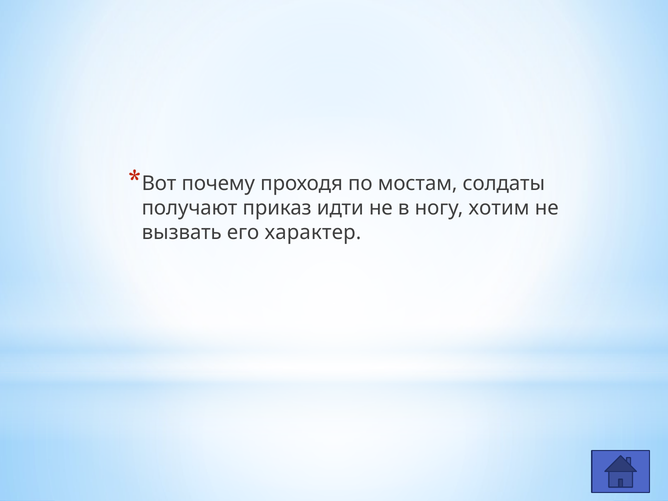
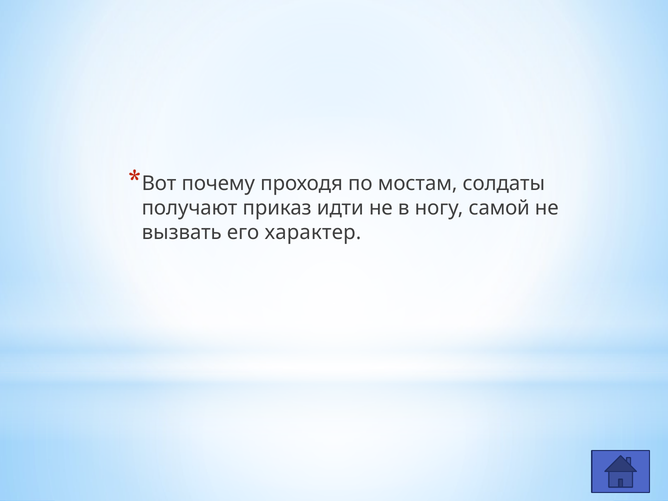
хотим: хотим -> самой (499, 208)
